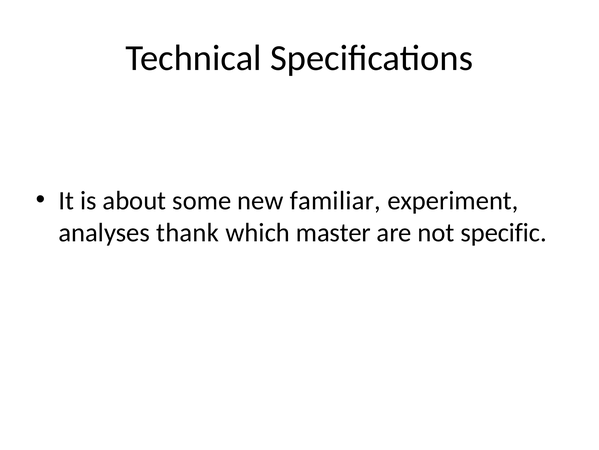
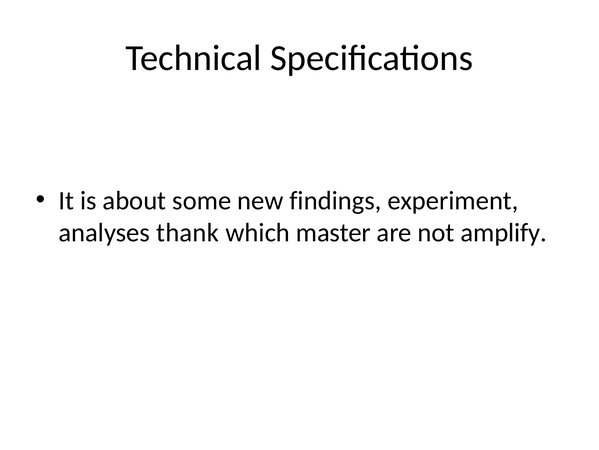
familiar: familiar -> findings (335, 200)
specific: specific -> amplify (504, 232)
